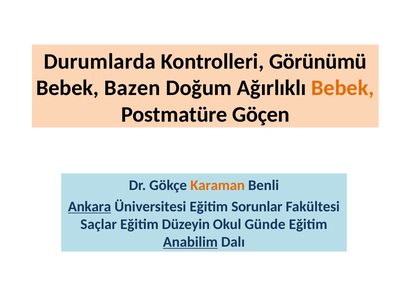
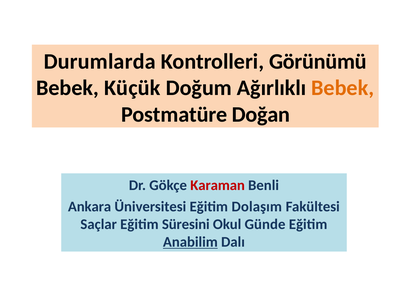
Bazen: Bazen -> Küçük (132, 88)
Göçen: Göçen -> Doğan (261, 114)
Karaman colour: orange -> red (218, 185)
Ankara underline: present -> none (90, 207)
Sorunlar: Sorunlar -> Dolaşım (257, 207)
Düzeyin: Düzeyin -> Süresini (186, 224)
